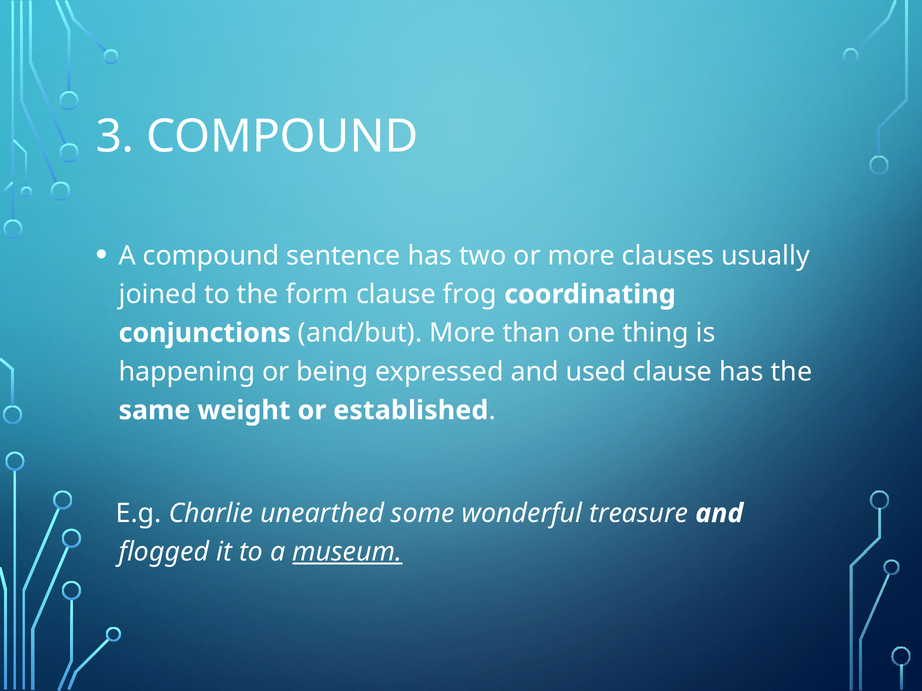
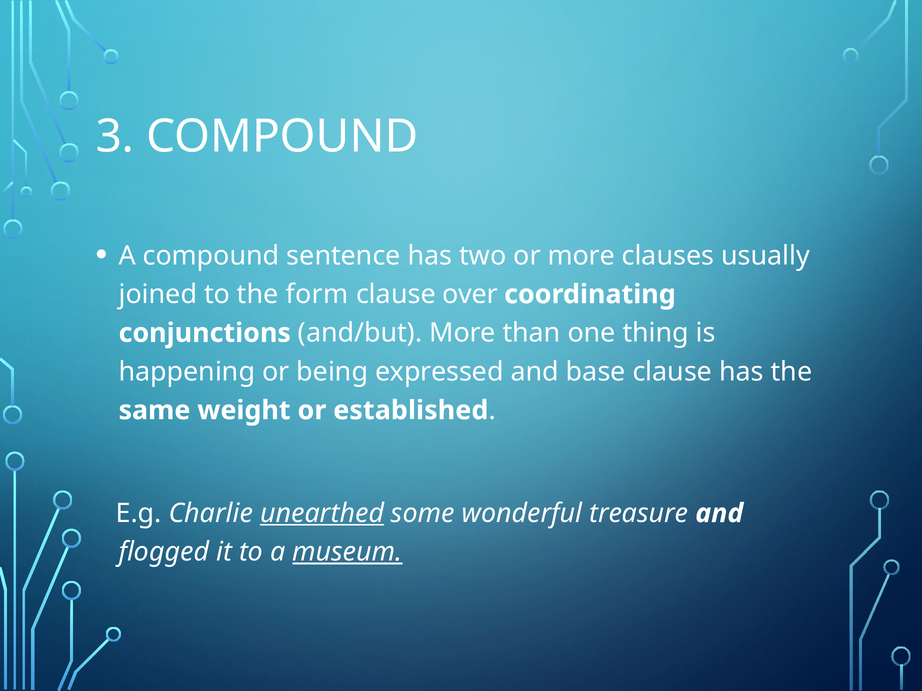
frog: frog -> over (470, 295)
used: used -> base (596, 372)
unearthed underline: none -> present (322, 514)
